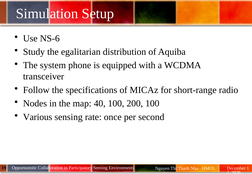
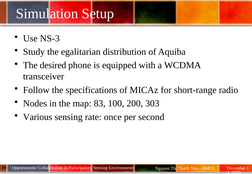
NS-6: NS-6 -> NS-3 (50, 38)
system: system -> desired (53, 65)
40: 40 -> 83 (100, 104)
200 100: 100 -> 303 (152, 104)
